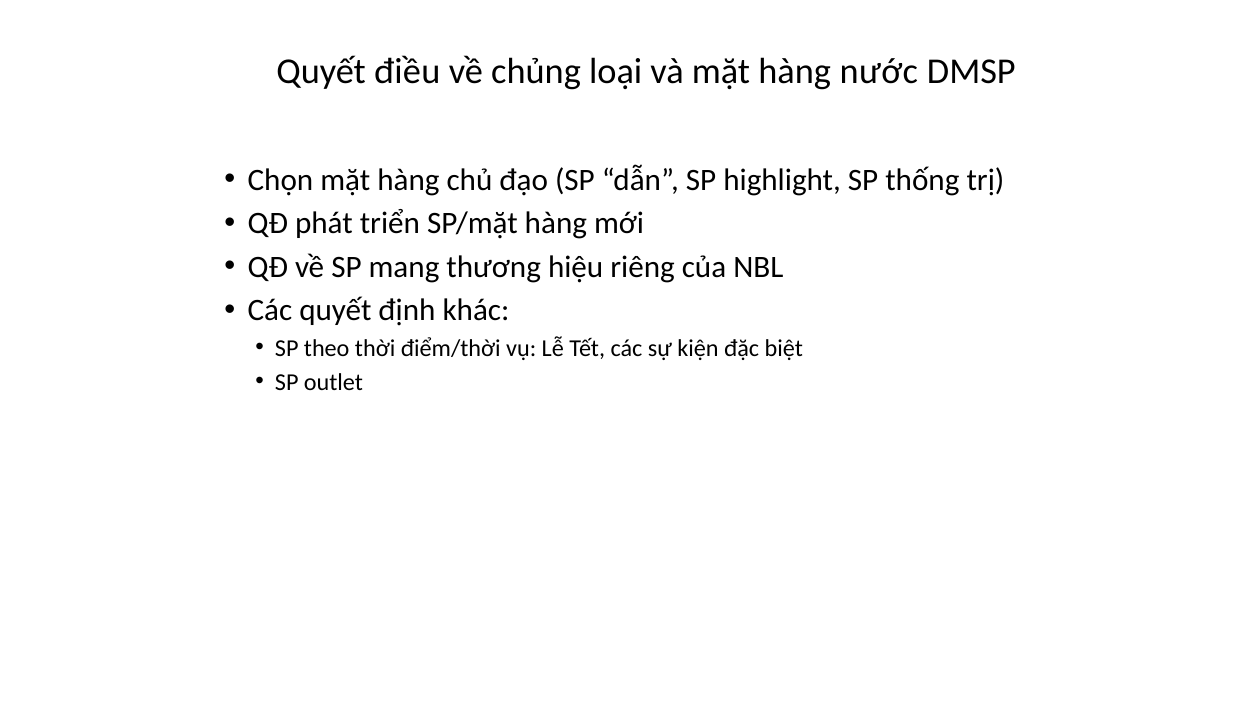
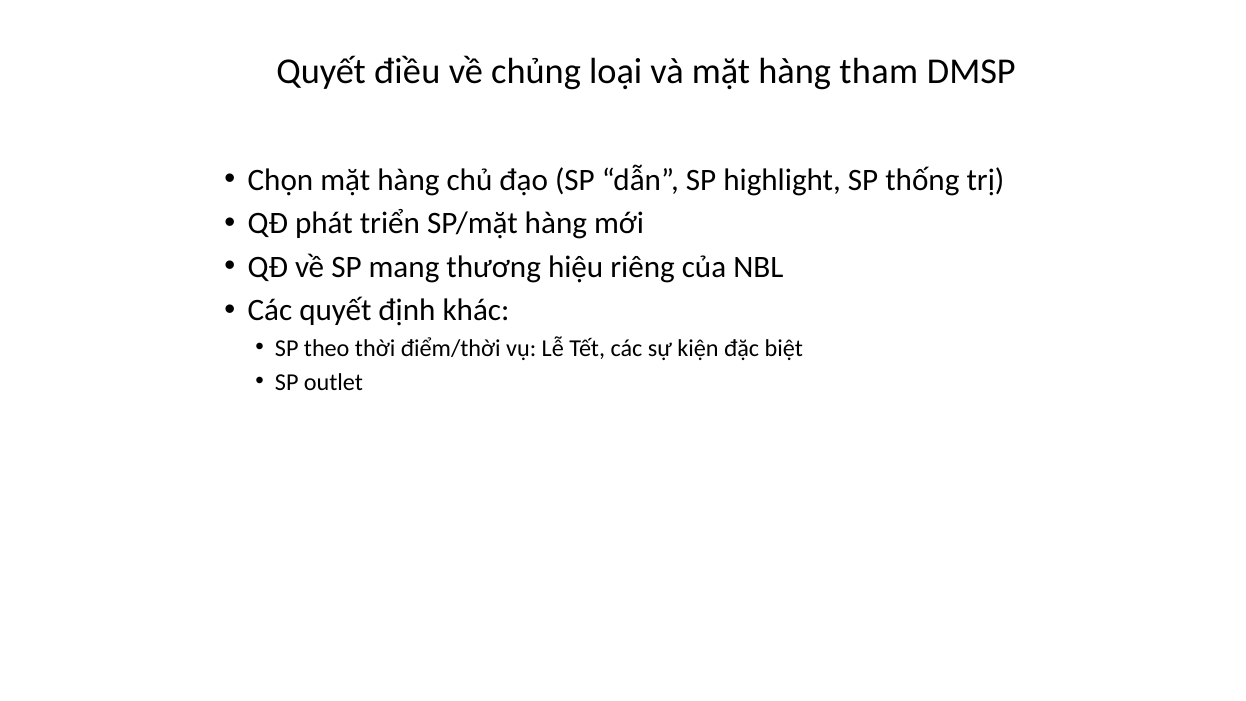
nước: nước -> tham (879, 72)
